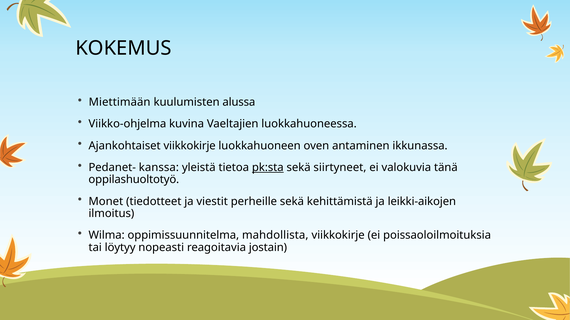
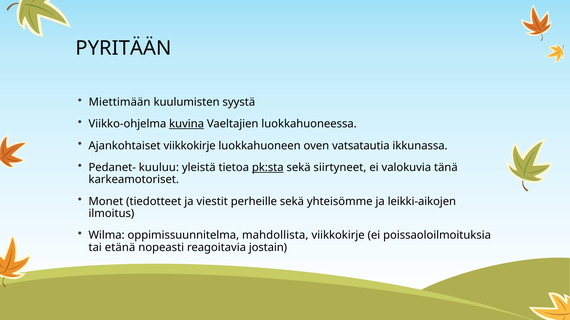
KOKEMUS: KOKEMUS -> PYRITÄÄN (123, 48)
alussa: alussa -> syystä (239, 102)
kuvina underline: none -> present (187, 124)
antaminen: antaminen -> vatsatautia (361, 146)
kanssa: kanssa -> kuuluu (159, 168)
oppilashuoltotyö: oppilashuoltotyö -> karkeamotoriset (134, 180)
kehittämistä: kehittämistä -> yhteisömme (340, 202)
löytyy: löytyy -> etänä (120, 248)
